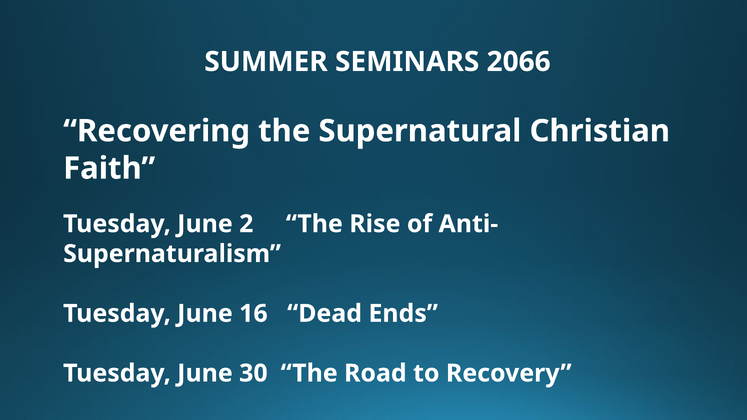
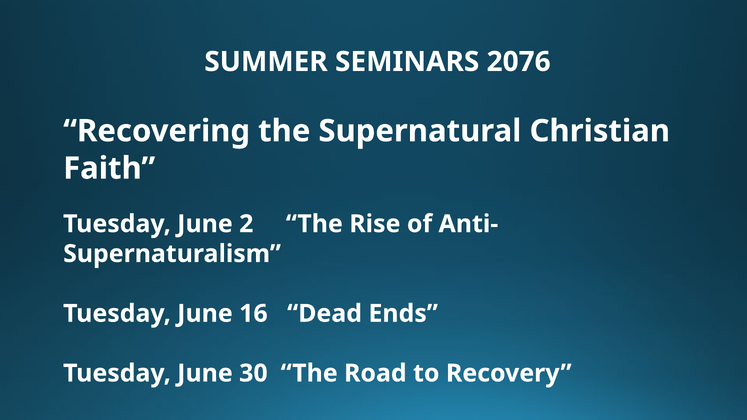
2066: 2066 -> 2076 (519, 62)
